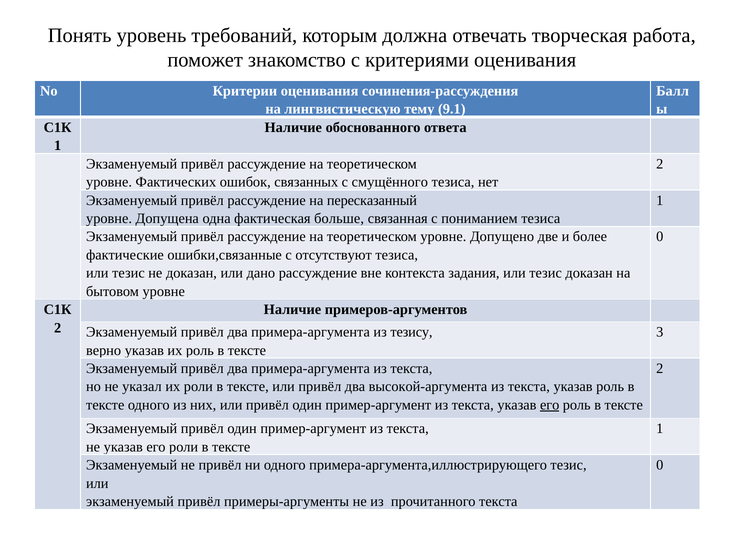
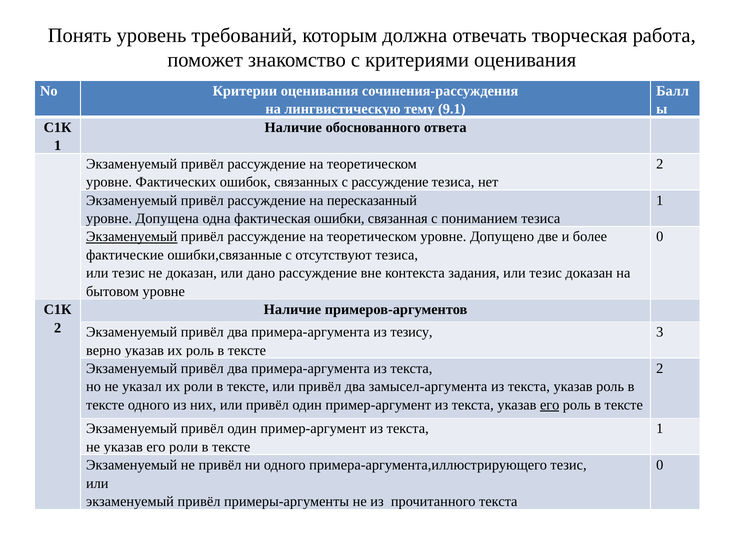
с смущённого: смущённого -> рассуждение (390, 182)
больше: больше -> ошибки (339, 218)
Экзаменуемый underline: none -> present (132, 237)
высокой-аргумента: высокой-аргумента -> замысел-аргумента (428, 387)
